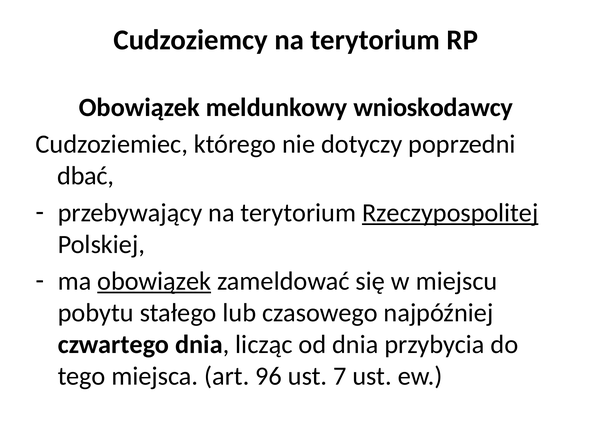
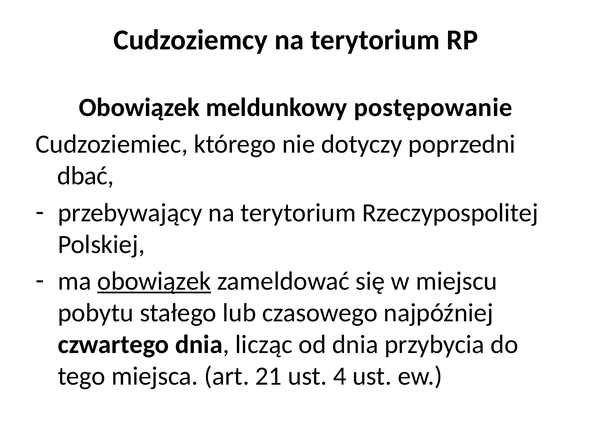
wnioskodawcy: wnioskodawcy -> postępowanie (433, 107)
Rzeczypospolitej underline: present -> none (450, 213)
96: 96 -> 21 (269, 376)
7: 7 -> 4 (340, 376)
